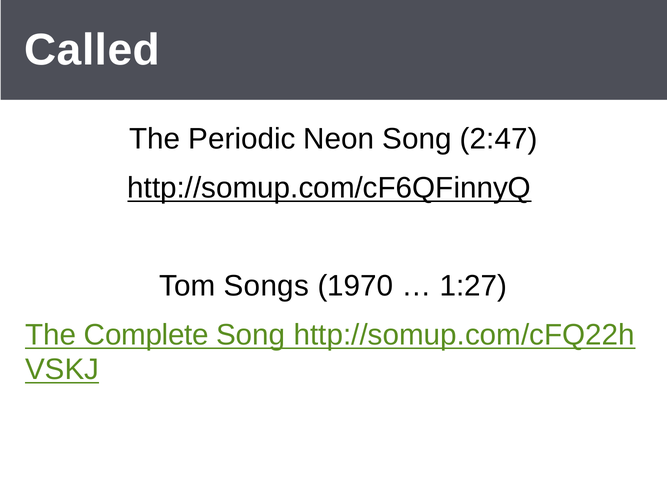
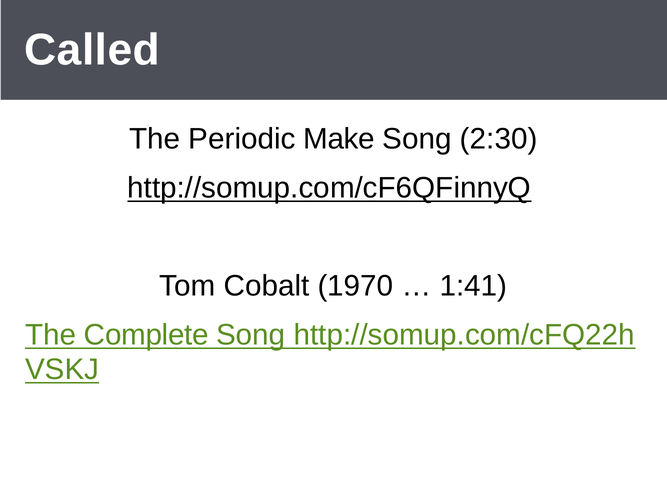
Neon: Neon -> Make (339, 139)
2:47: 2:47 -> 2:30 (499, 139)
Songs: Songs -> Cobalt (267, 286)
1:27: 1:27 -> 1:41 (473, 286)
